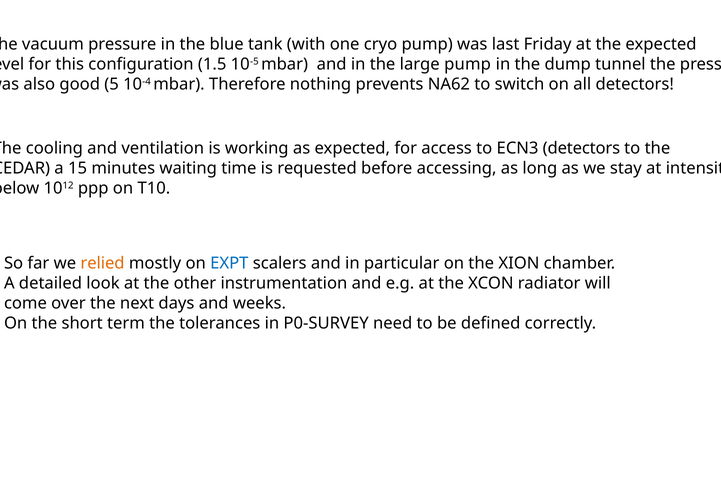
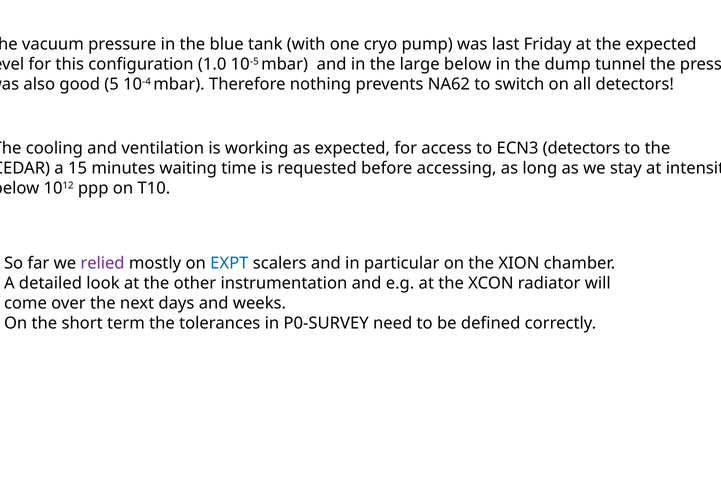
1.5: 1.5 -> 1.0 (212, 64)
large pump: pump -> below (468, 64)
relied colour: orange -> purple (103, 264)
